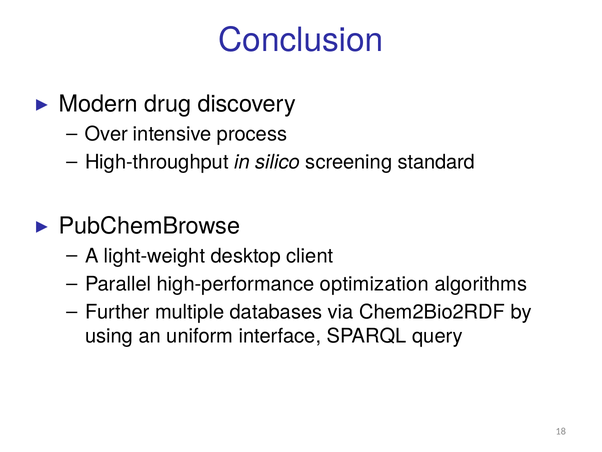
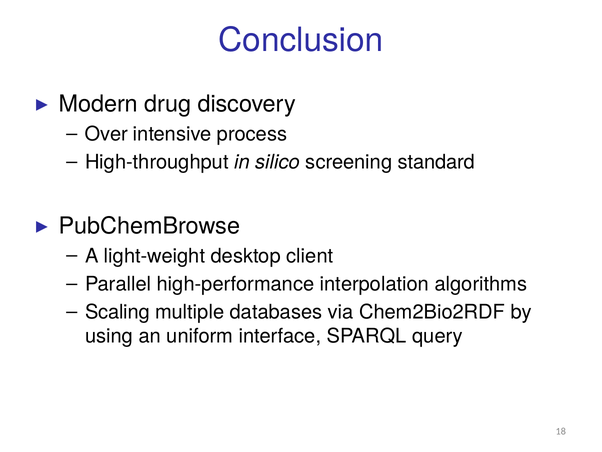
optimization: optimization -> interpolation (374, 284)
Further: Further -> Scaling (117, 312)
